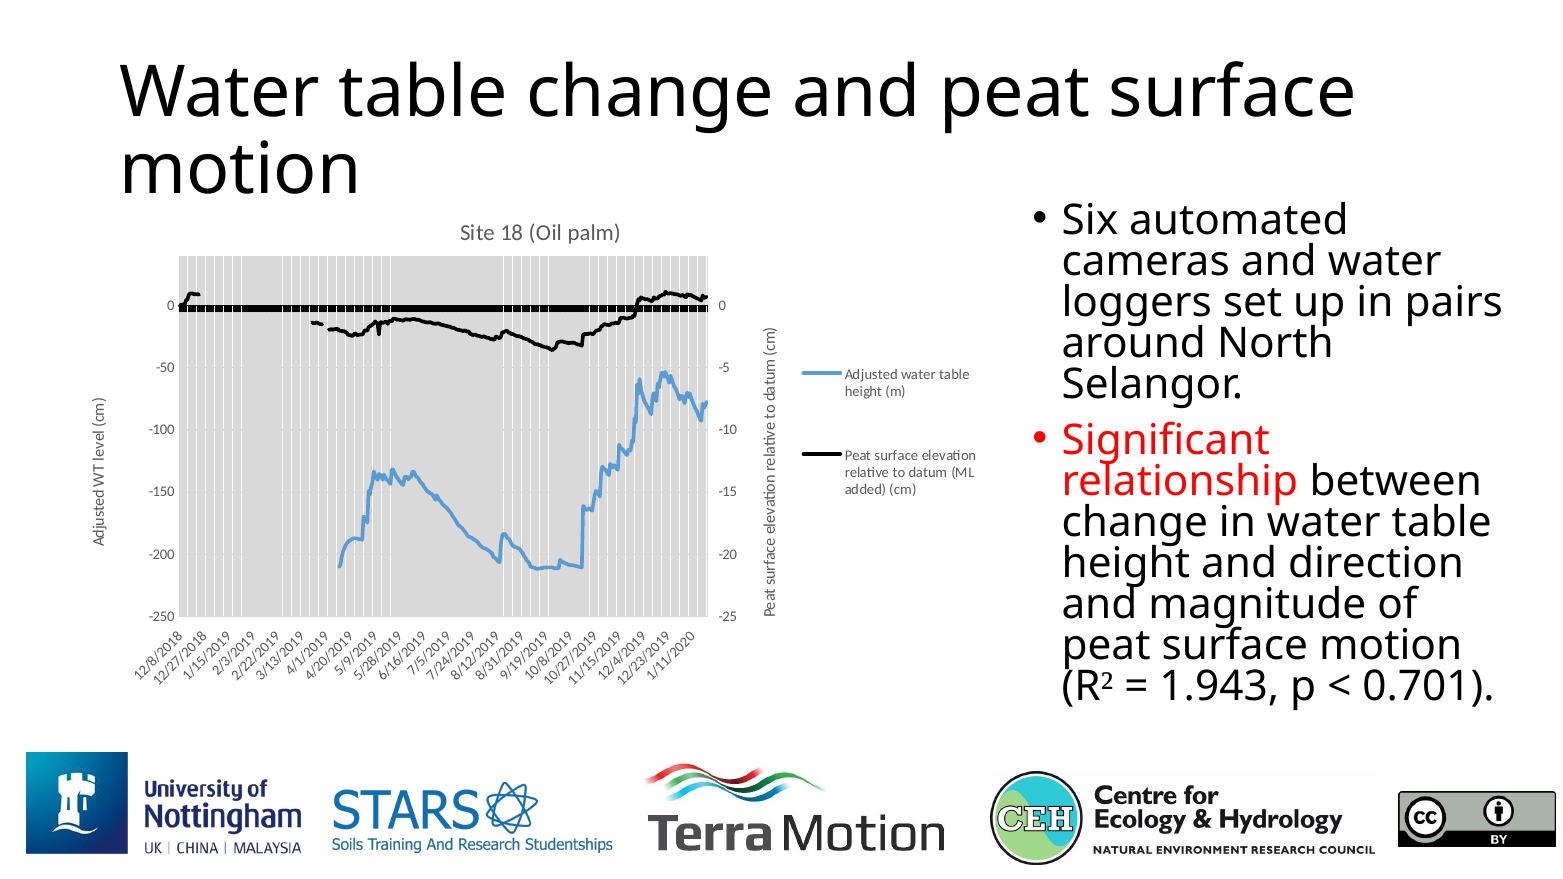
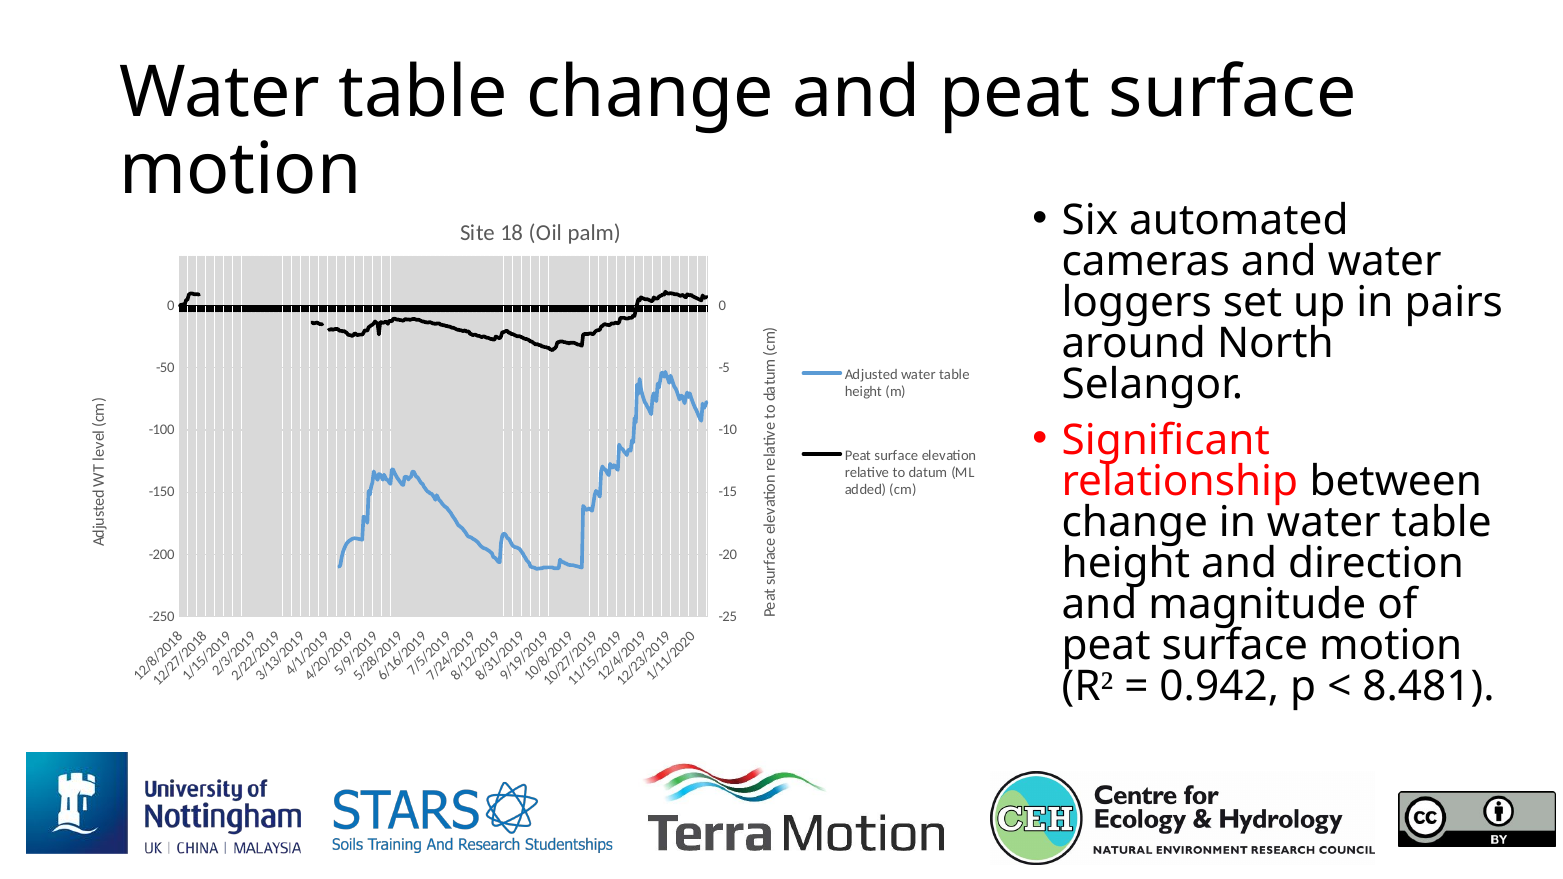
1.943: 1.943 -> 0.942 (1219, 687)
0.701: 0.701 -> 8.481 (1429, 687)
